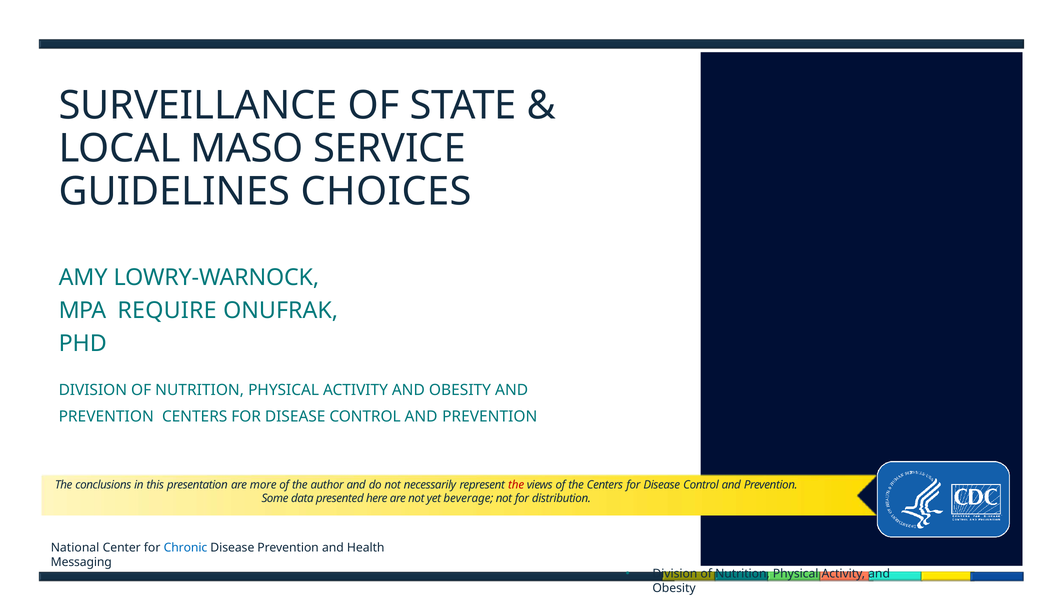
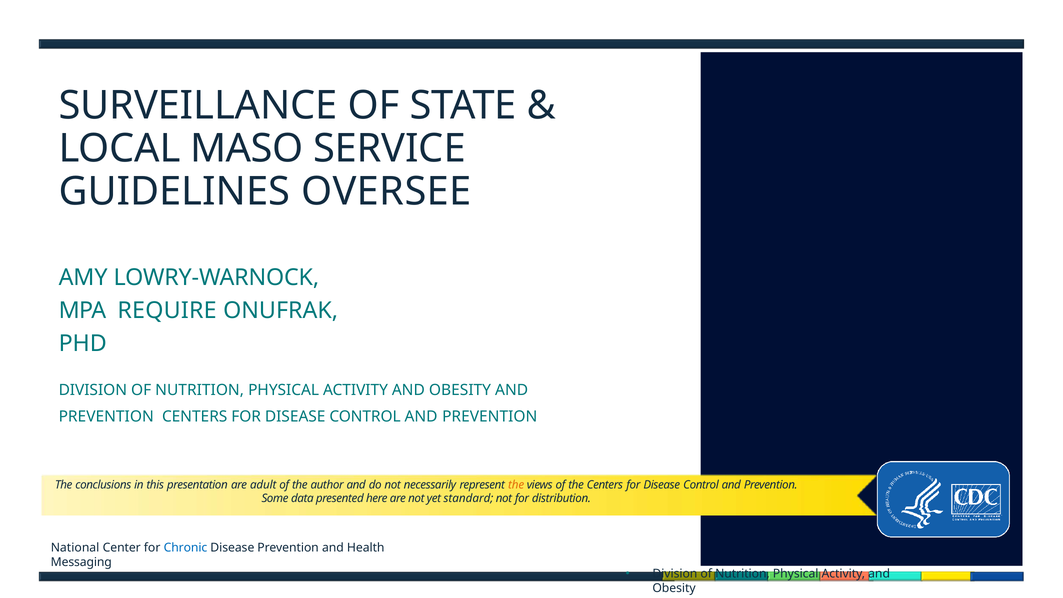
CHOICES: CHOICES -> OVERSEE (386, 192)
more: more -> adult (263, 485)
the colour: red -> orange (516, 485)
beverage: beverage -> standard (468, 498)
